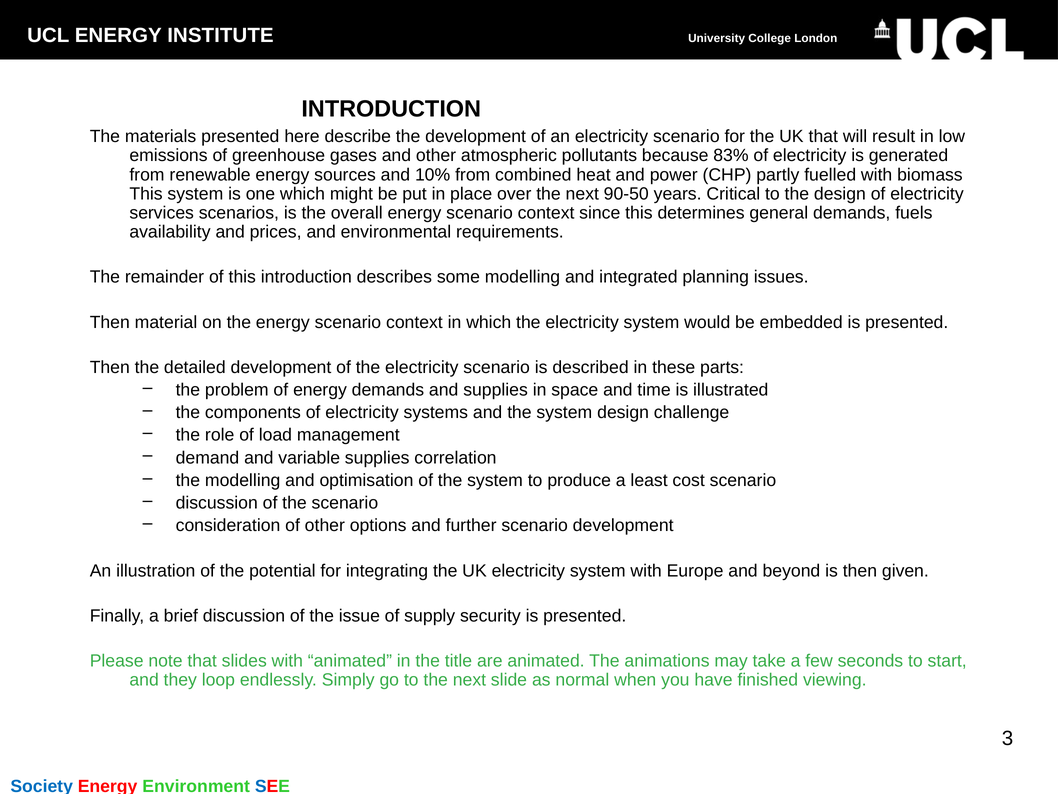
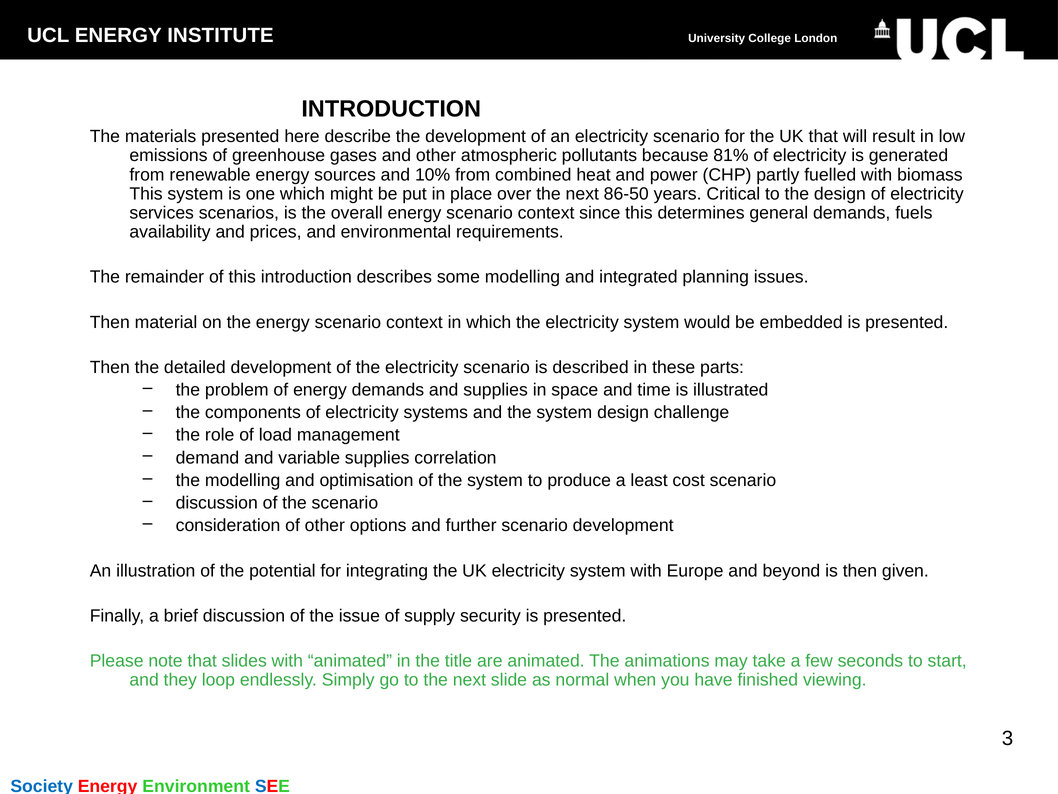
83%: 83% -> 81% (731, 156)
90-50: 90-50 -> 86-50 (626, 194)
